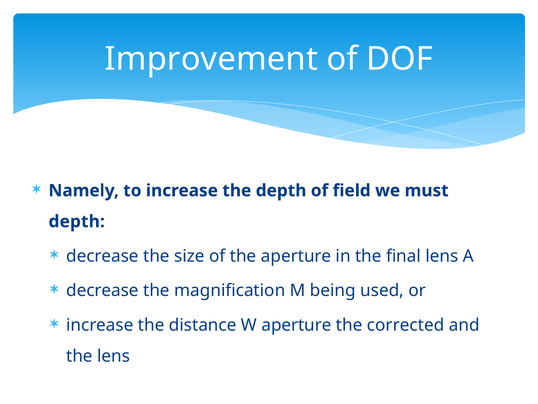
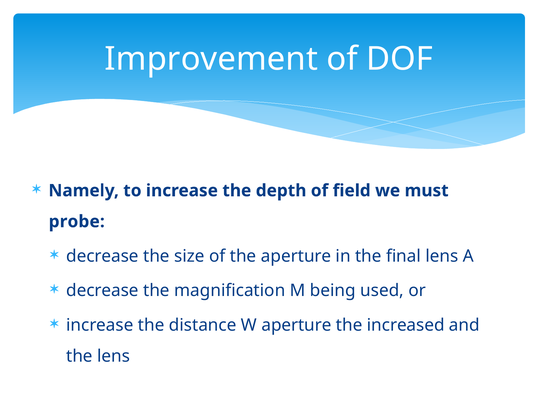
depth: depth -> probe (77, 221)
corrected: corrected -> increased (406, 325)
